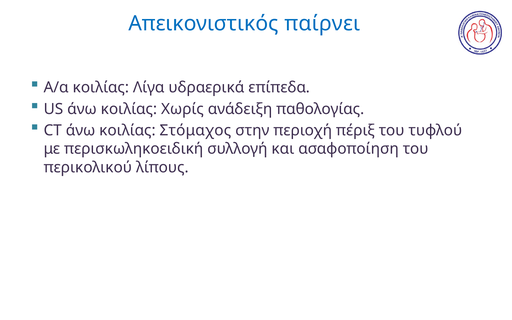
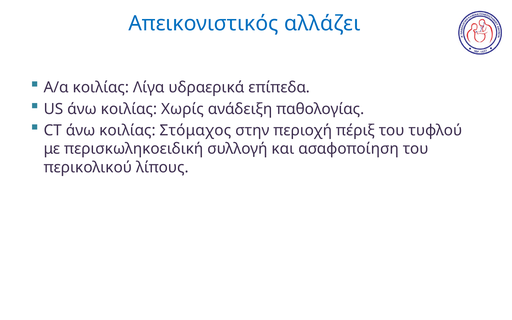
παίρνει: παίρνει -> αλλάζει (322, 23)
